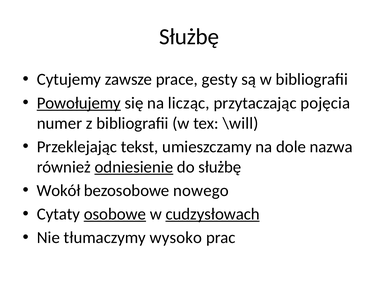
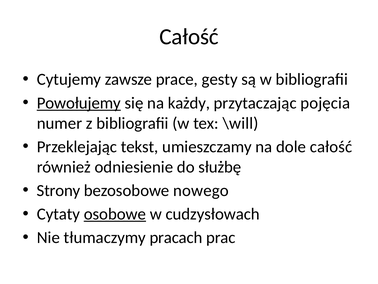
Służbę: Służbę -> Całość (189, 37)
licząc: licząc -> każdy (189, 103)
dole nazwa: nazwa -> całość (331, 147)
odniesienie underline: present -> none (134, 167)
Wokół: Wokół -> Strony (59, 190)
cudzysłowach underline: present -> none (213, 214)
wysoko: wysoko -> pracach (176, 237)
